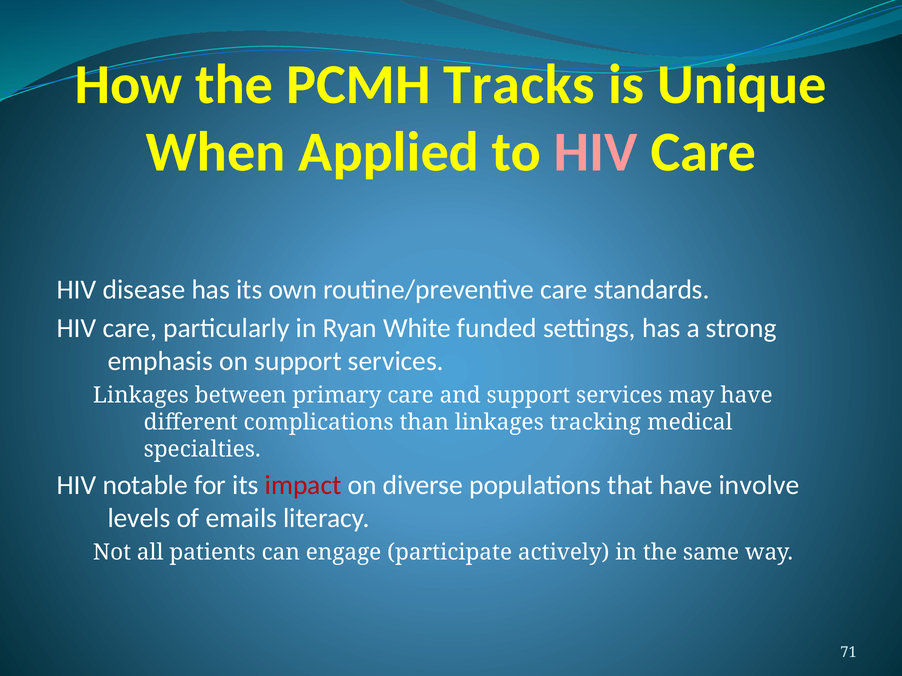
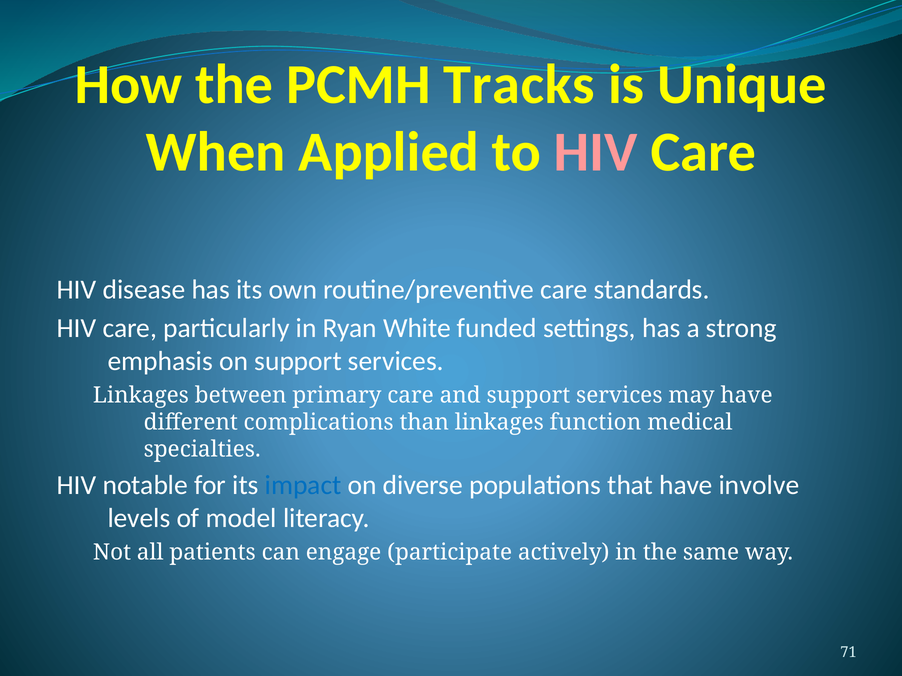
tracking: tracking -> function (595, 423)
impact colour: red -> blue (303, 486)
emails: emails -> model (241, 519)
